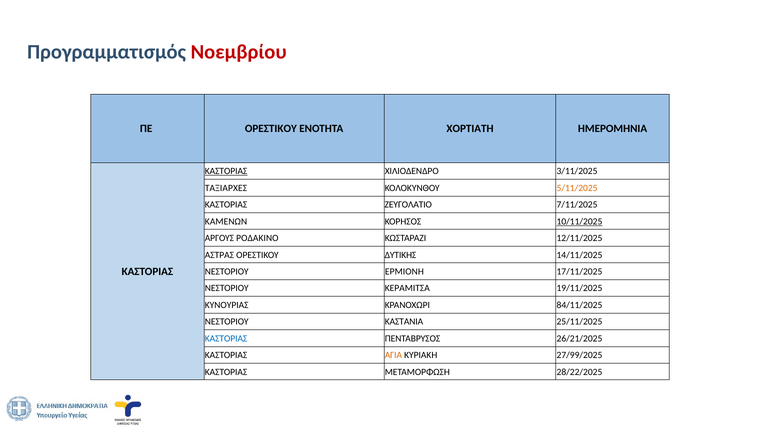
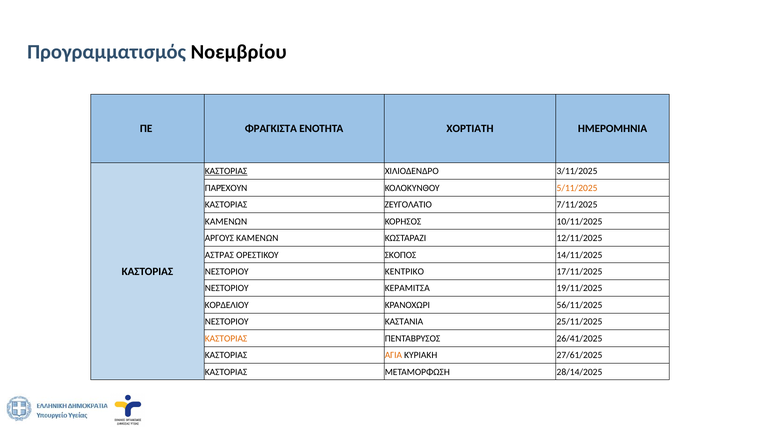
Νοεμβρίου colour: red -> black (239, 52)
ΠΕ ΟΡΕΣΤΙΚΟΥ: ΟΡΕΣΤΙΚΟΥ -> ΦΡΑΓΚΙΣΤΑ (271, 129)
ΤΑΞΙΑΡΧΕΣ: ΤΑΞΙΑΡΧΕΣ -> ΠΑΡΈΧΟΥΝ (226, 188)
10/11/2025 underline: present -> none (579, 222)
ΑΡΓΟΥΣ ΡΟΔΑΚΙΝΟ: ΡΟΔΑΚΙΝΟ -> ΚΑΜΕΝΩΝ (257, 238)
ΔΥΤΙΚΗΣ: ΔΥΤΙΚΗΣ -> ΣΚΟΠΟΣ (401, 255)
ΕΡΜΙΟΝΗ: ΕΡΜΙΟΝΗ -> ΚΕΝΤΡΙΚΟ (404, 272)
ΚΥΝΟΥΡΙΑΣ: ΚΥΝΟΥΡΙΑΣ -> ΚΟΡΔΕΛΙΟΥ (227, 305)
84/11/2025: 84/11/2025 -> 56/11/2025 (579, 305)
ΚΑΣΤΟΡΙΑΣ colour: blue -> orange (226, 339)
26/21/2025: 26/21/2025 -> 26/41/2025 (579, 339)
27/99/2025: 27/99/2025 -> 27/61/2025 (579, 356)
28/22/2025: 28/22/2025 -> 28/14/2025 (579, 372)
